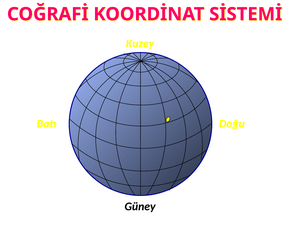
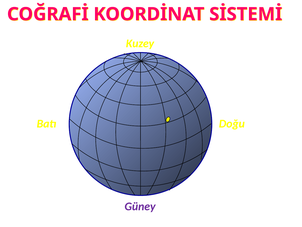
Güney colour: black -> purple (140, 206)
